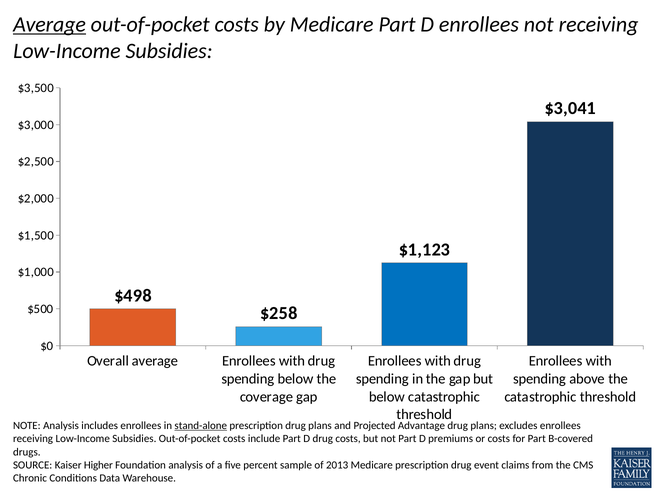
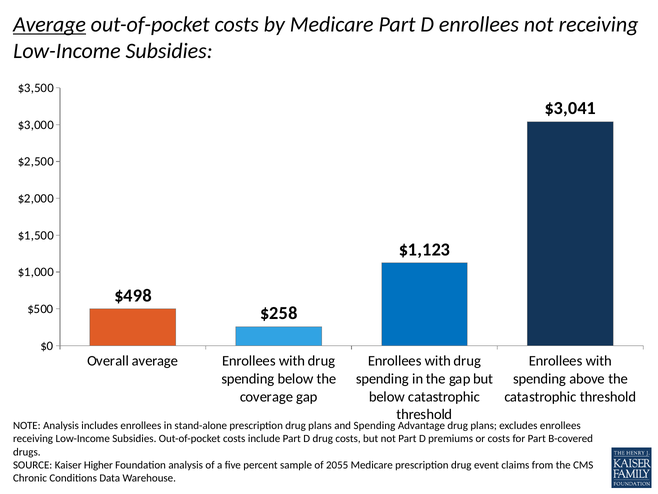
stand-alone underline: present -> none (201, 425)
and Projected: Projected -> Spending (374, 425)
2013: 2013 -> 2055 (337, 465)
